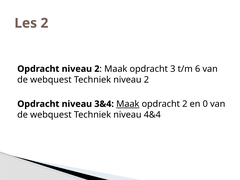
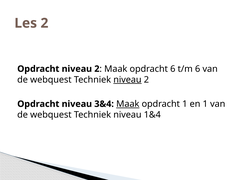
opdracht 3: 3 -> 6 (173, 69)
niveau underline: none -> present (127, 80)
opdracht 2: 2 -> 1 (185, 104)
en 0: 0 -> 1 (205, 104)
4&4: 4&4 -> 1&4 (152, 115)
